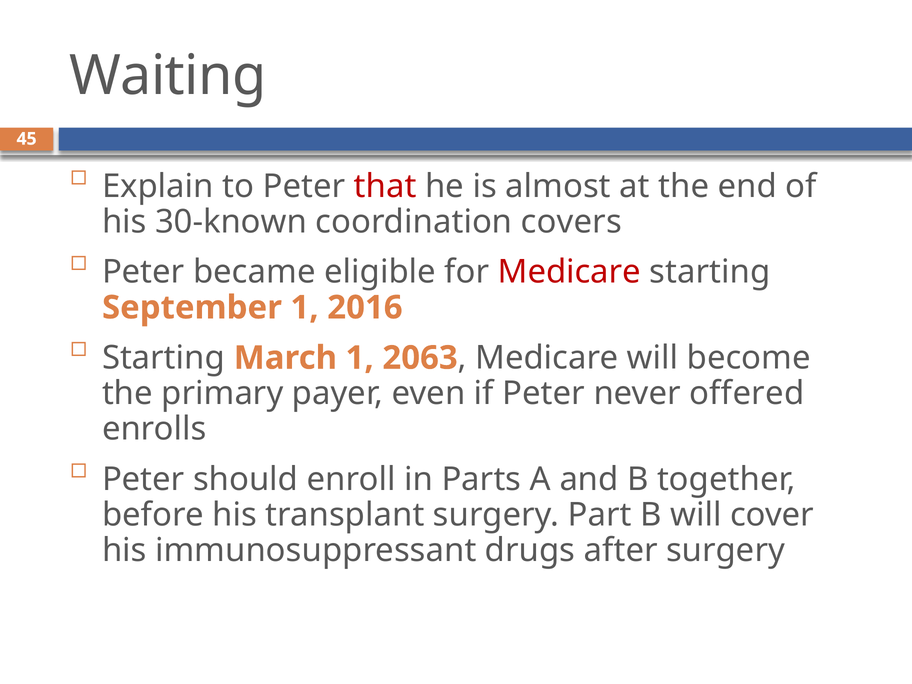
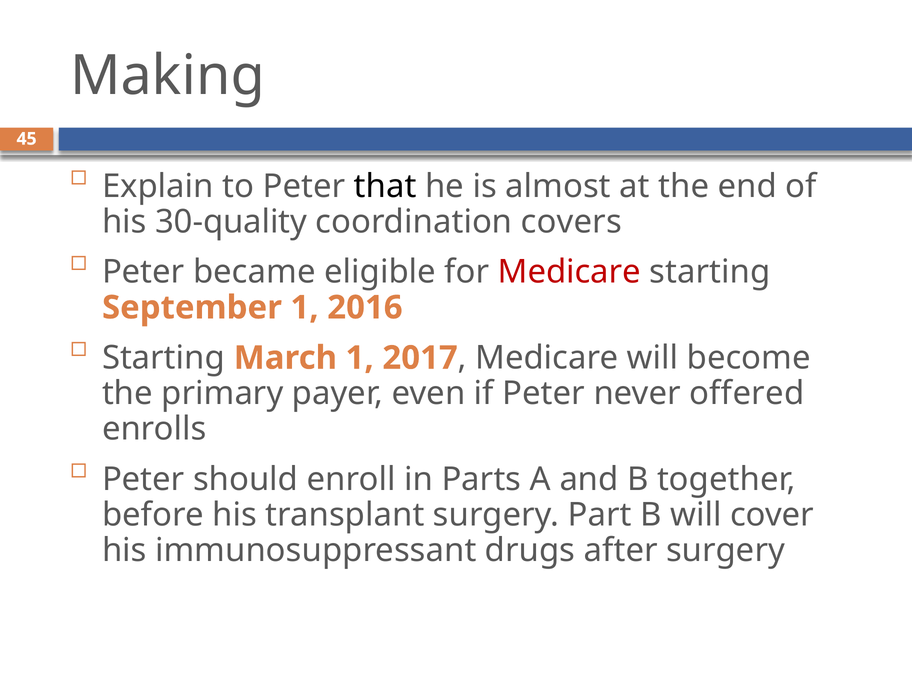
Waiting: Waiting -> Making (168, 76)
that colour: red -> black (385, 186)
30-known: 30-known -> 30-quality (231, 222)
2063: 2063 -> 2017 (420, 358)
